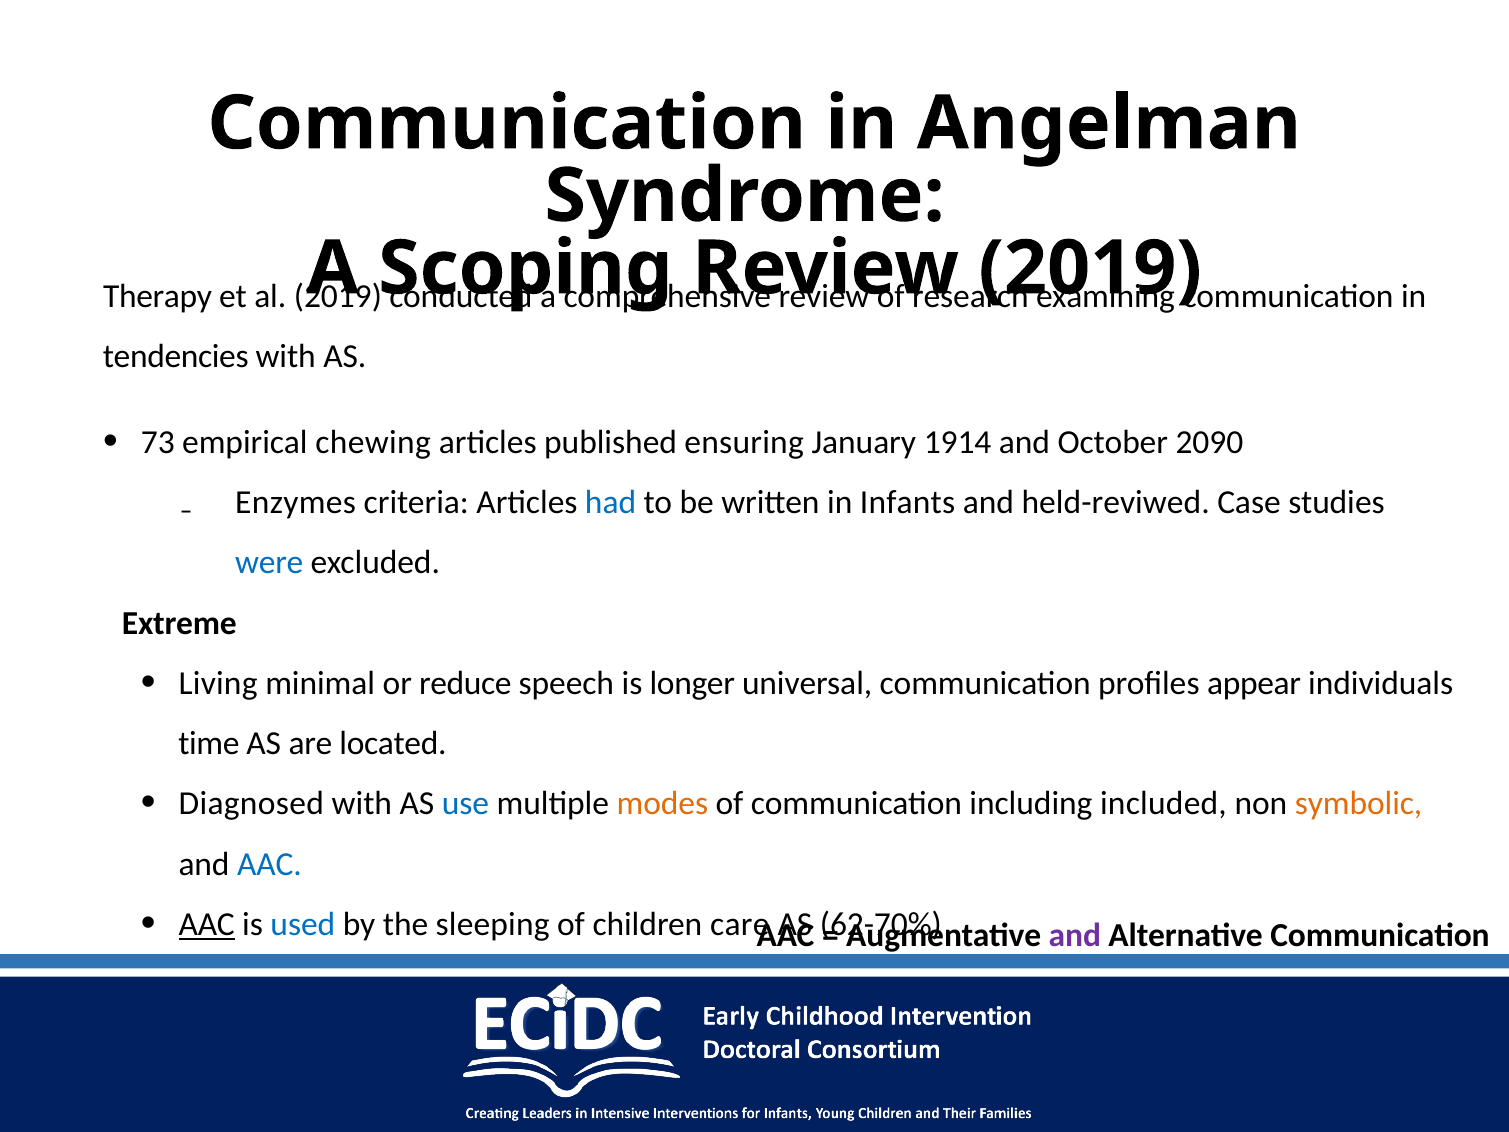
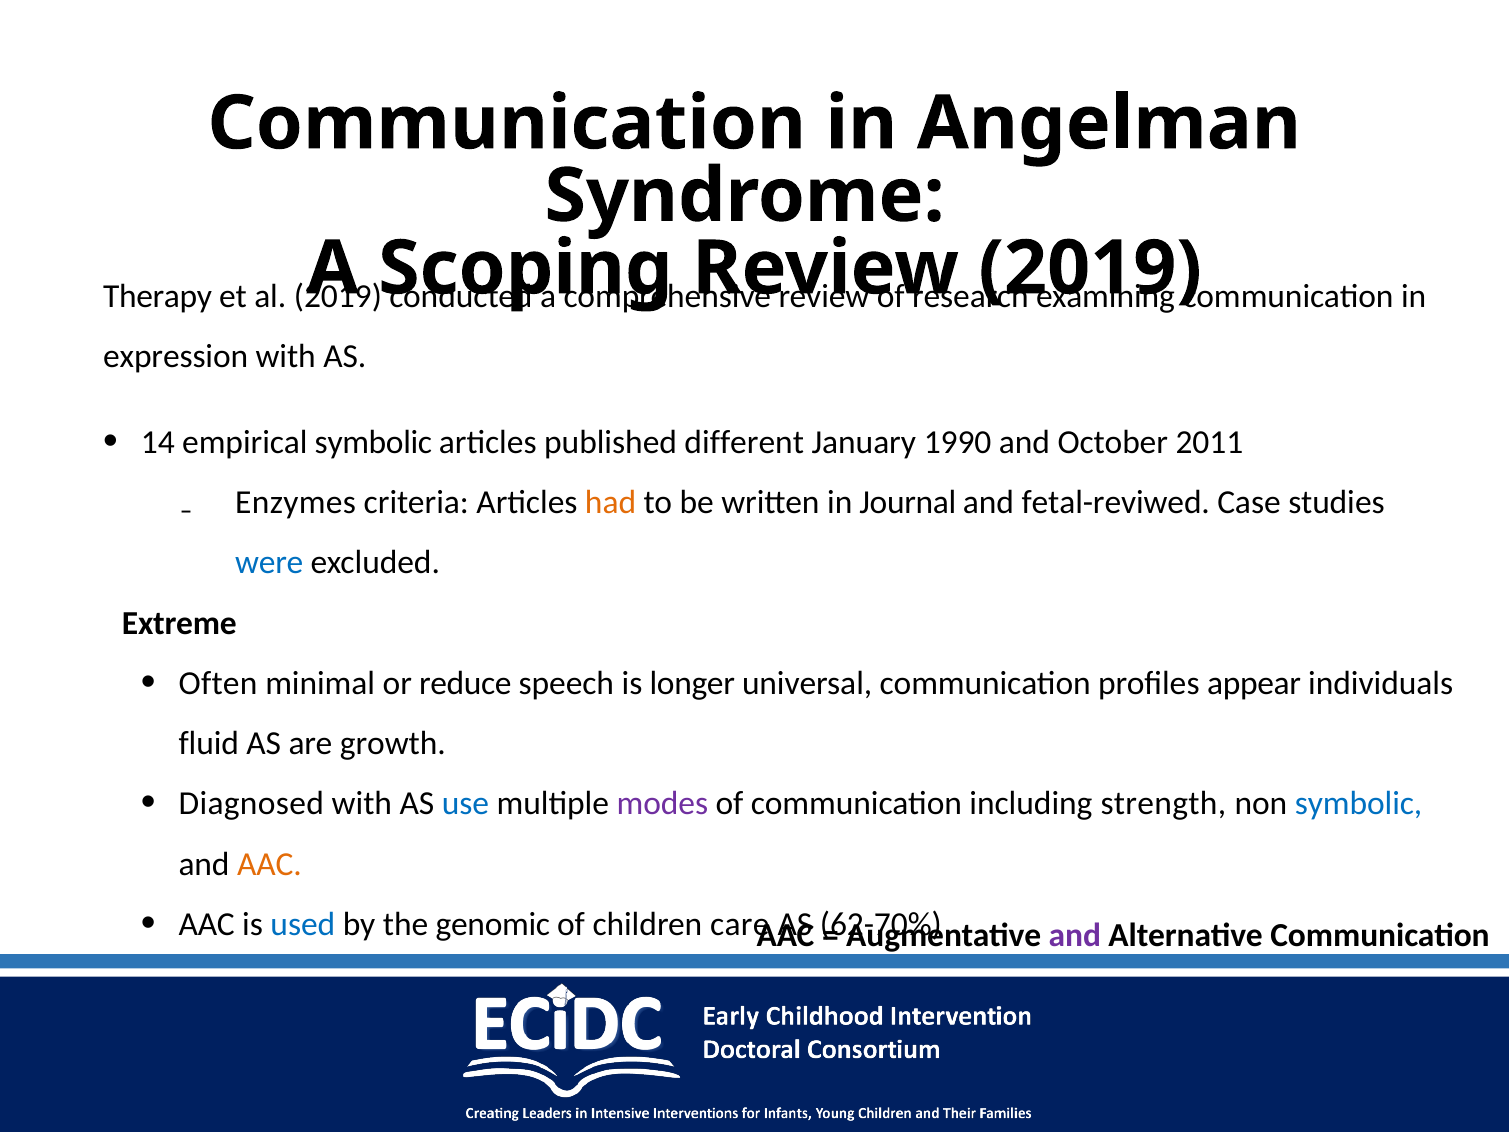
tendencies: tendencies -> expression (176, 357)
73: 73 -> 14 (158, 442)
empirical chewing: chewing -> symbolic (373, 442)
ensuring: ensuring -> different (744, 442)
1914: 1914 -> 1990 (958, 442)
2090: 2090 -> 2011 (1209, 442)
had colour: blue -> orange (611, 502)
Infants: Infants -> Journal (908, 502)
held-reviwed: held-reviwed -> fetal-reviwed (1116, 502)
Living: Living -> Often (218, 683)
time: time -> fluid (209, 743)
located: located -> growth (393, 743)
modes colour: orange -> purple (662, 804)
included: included -> strength (1163, 804)
symbolic colour: orange -> blue (1359, 804)
AAC colour: blue -> orange (270, 864)
AAC underline: present -> none (207, 924)
sleeping: sleeping -> genomic (493, 924)
